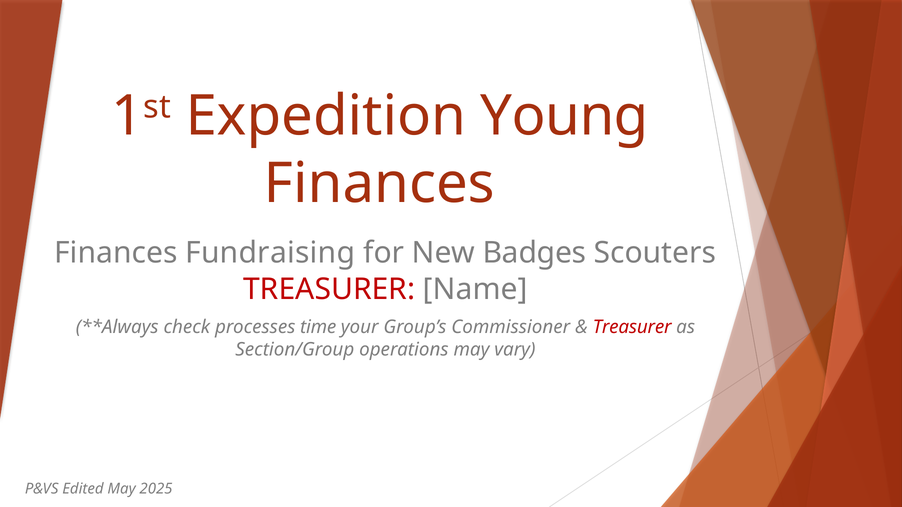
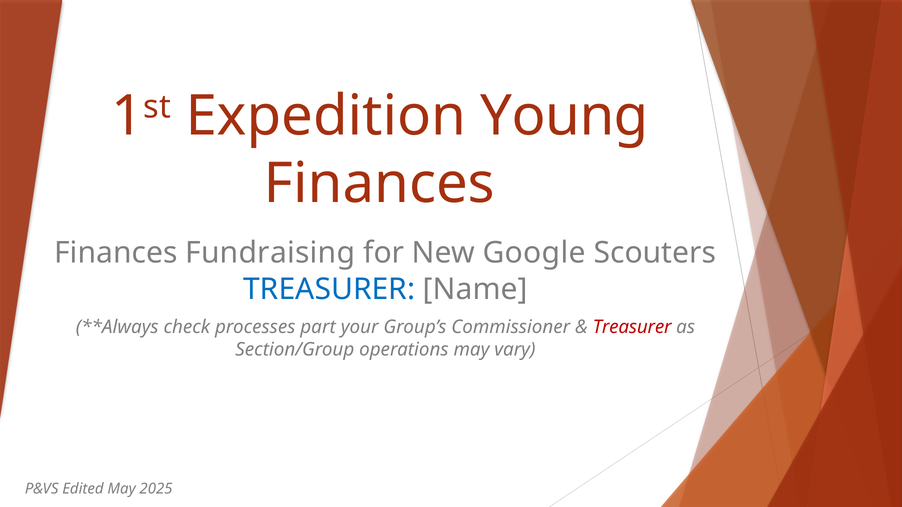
Badges: Badges -> Google (534, 253)
TREASURER colour: red -> blue (329, 289)
time: time -> part (318, 327)
